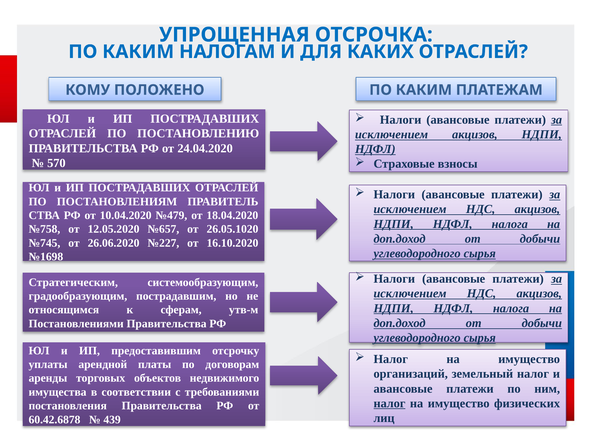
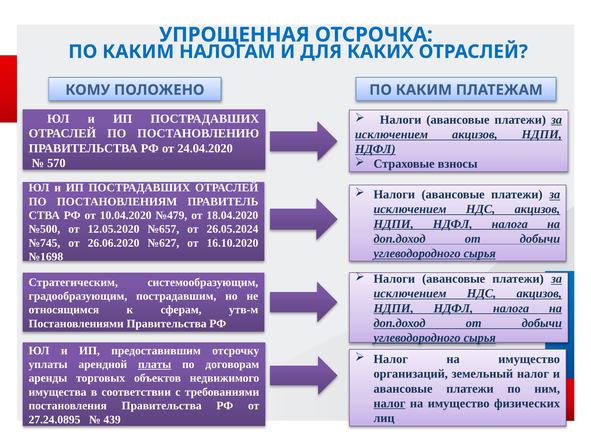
№758: №758 -> №500 (44, 229)
26.05.1020: 26.05.1020 -> 26.05.2024 (232, 229)
№227: №227 -> №627 (163, 243)
платы underline: none -> present (155, 365)
60.42.6878: 60.42.6878 -> 27.24.0895 (54, 420)
